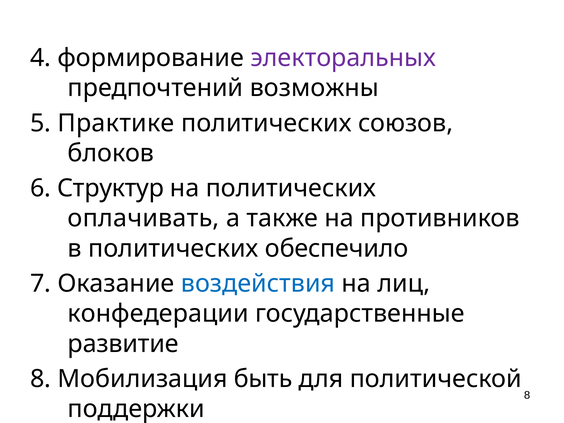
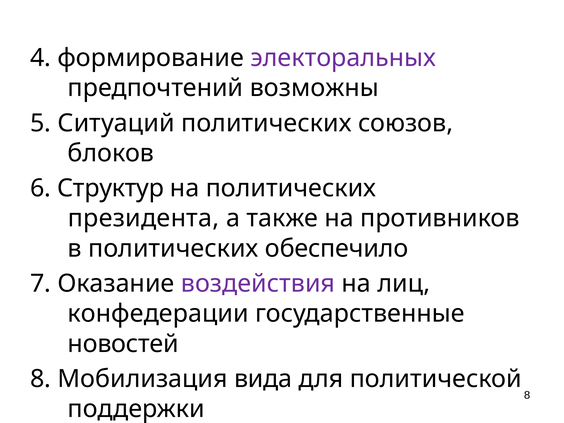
Практике: Практике -> Ситуаций (116, 123)
оплачивать: оплачивать -> президента (143, 218)
воздействия colour: blue -> purple (258, 284)
развитие: развитие -> новостей (123, 344)
быть: быть -> вида (263, 379)
